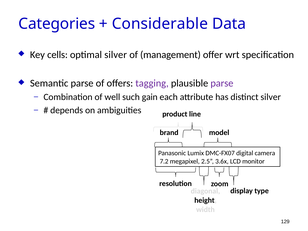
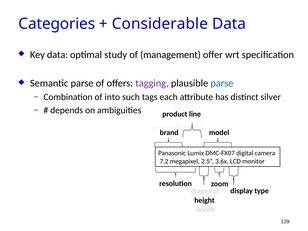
Key cells: cells -> data (57, 55)
optimal silver: silver -> study (116, 55)
parse colour: purple -> blue (222, 83)
well: well -> into (112, 97)
gain: gain -> tags (150, 97)
